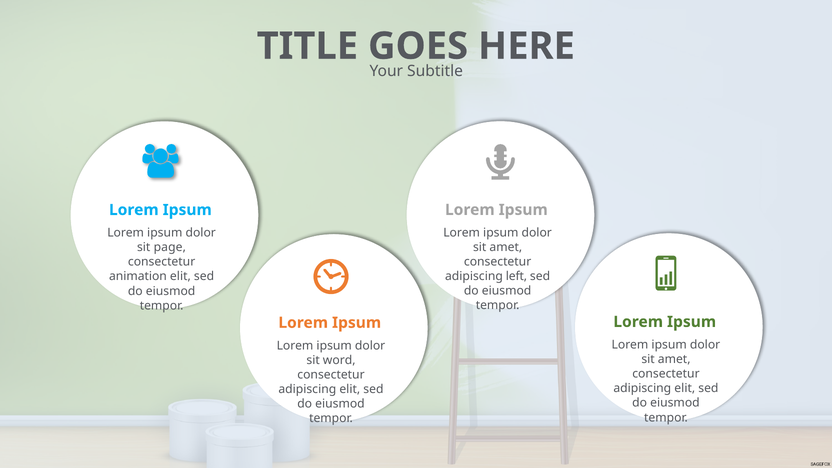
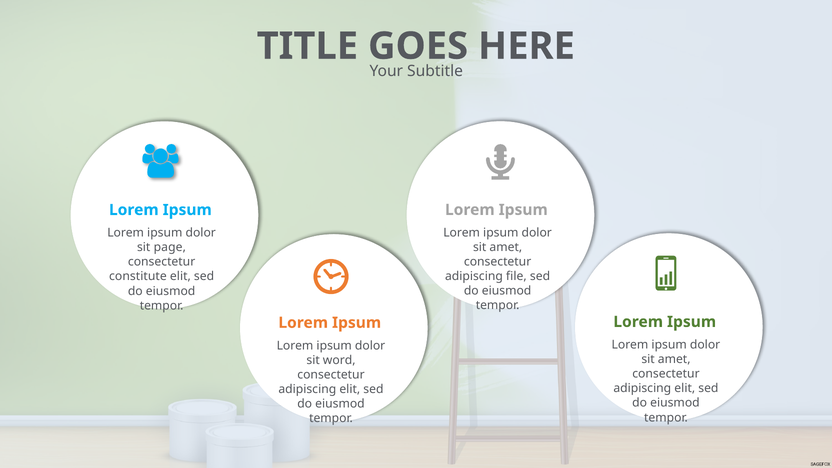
left: left -> file (516, 276)
animation: animation -> constitute (138, 276)
